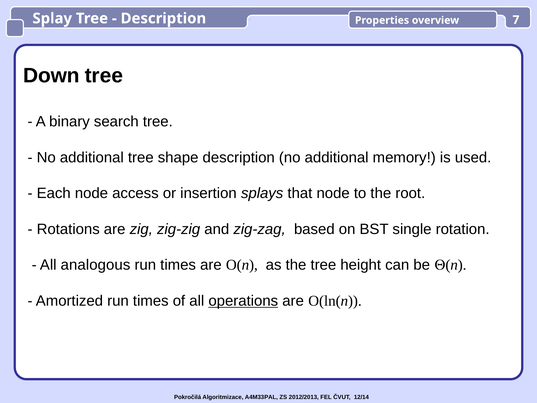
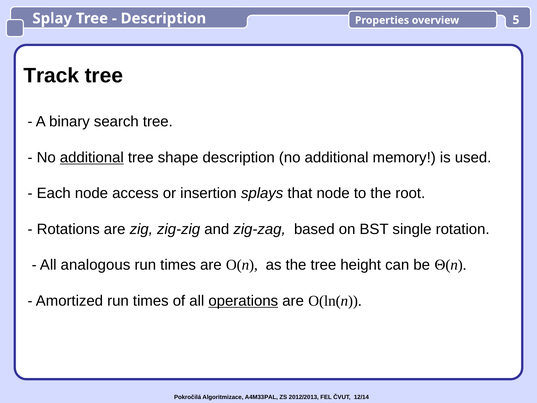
7: 7 -> 5 (516, 20)
Down: Down -> Track (51, 75)
additional underline: none -> present (92, 157)
